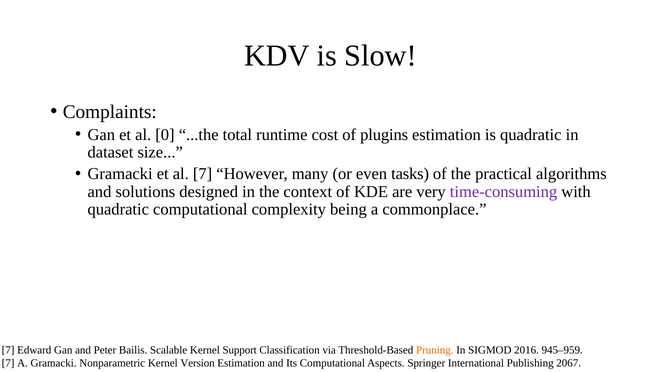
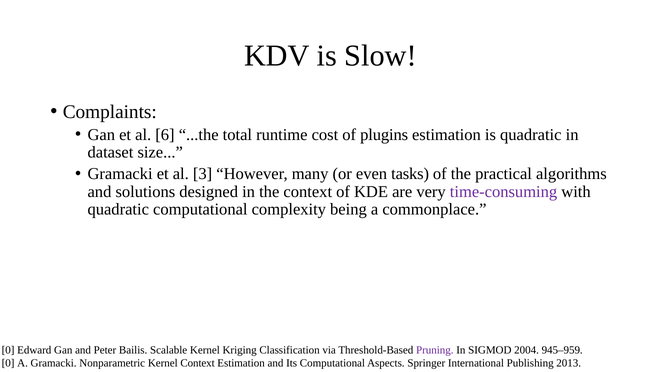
0: 0 -> 6 (165, 135)
al 7: 7 -> 3 (203, 174)
7: 7 -> 0 (8, 350)
Support: Support -> Kriging (240, 350)
Pruning colour: orange -> purple (435, 350)
2016: 2016 -> 2004 (527, 350)
7: 7 -> 0 (8, 363)
Kernel Version: Version -> Context (198, 363)
2067: 2067 -> 2013 (569, 363)
